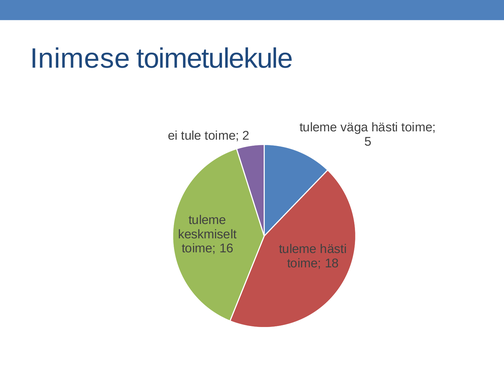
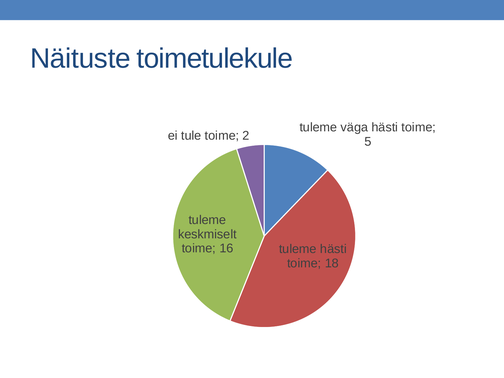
Inimese: Inimese -> Näituste (80, 59)
